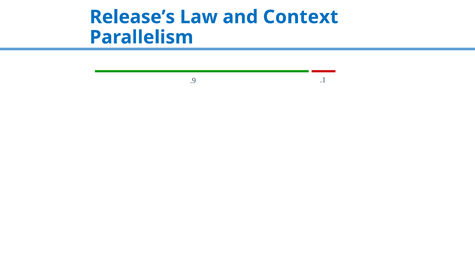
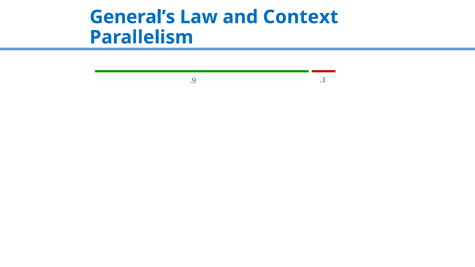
Release’s: Release’s -> General’s (132, 17)
